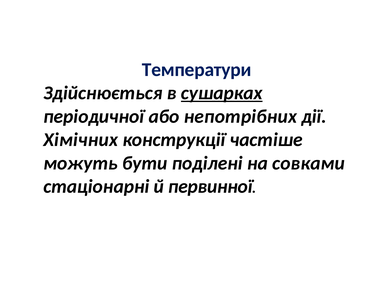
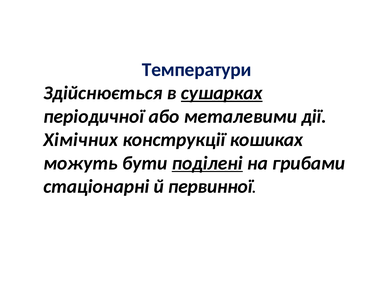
непотрібних: непотрібних -> металевими (240, 116)
частіше: частіше -> кошиках (266, 140)
поділені underline: none -> present (207, 163)
совками: совками -> грибами (309, 163)
